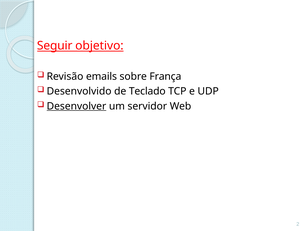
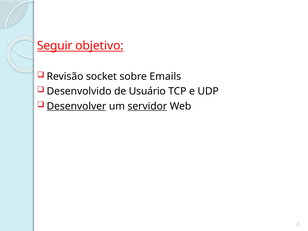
emails: emails -> socket (101, 76)
França: França -> Emails (165, 76)
Teclado: Teclado -> Usuário (147, 91)
servidor underline: none -> present (147, 106)
